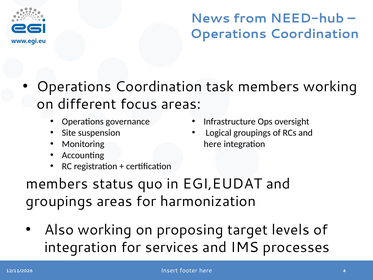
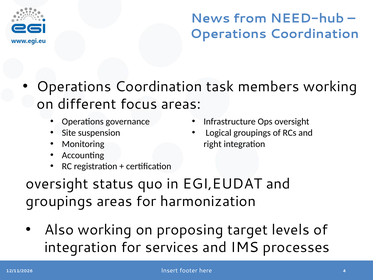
here: here -> right (213, 144)
members: members -> oversight (57, 184)
